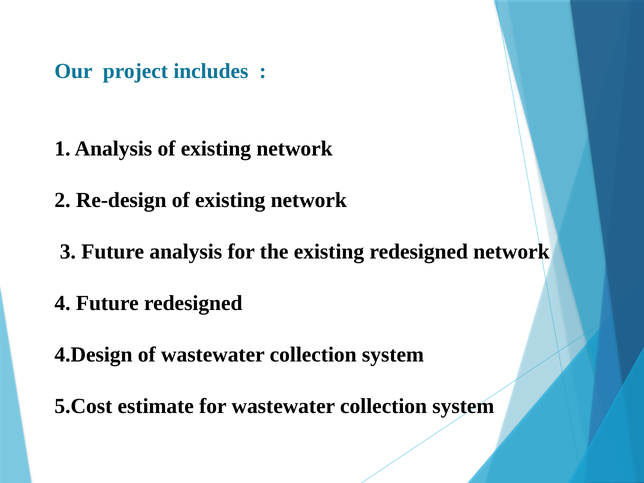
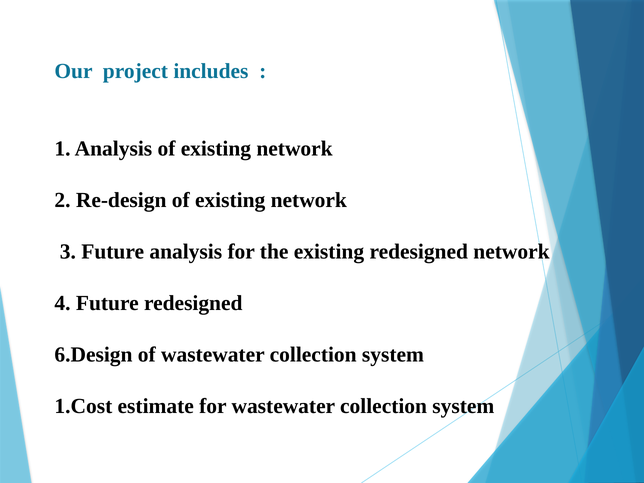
4.Design: 4.Design -> 6.Design (93, 355)
5.Cost: 5.Cost -> 1.Cost (83, 406)
